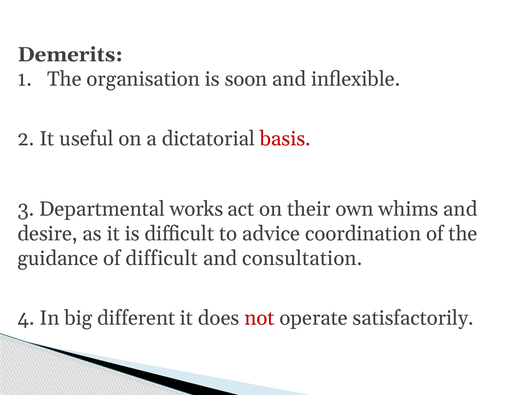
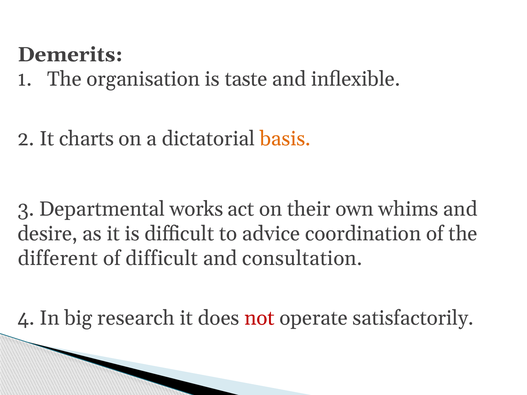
soon: soon -> taste (246, 79)
useful: useful -> charts (87, 139)
basis colour: red -> orange (285, 139)
guidance: guidance -> different (58, 258)
different: different -> research (136, 318)
